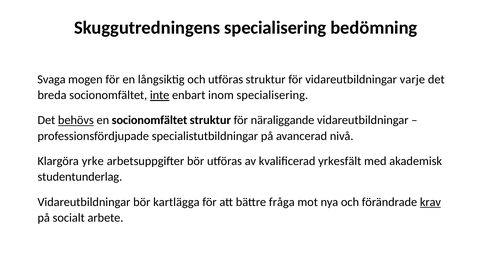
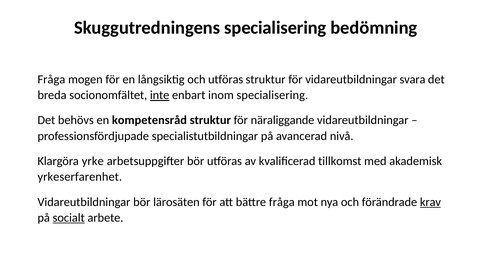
Svaga: Svaga -> Fråga (51, 79)
varje: varje -> svara (412, 79)
behövs underline: present -> none (76, 120)
en socionomfältet: socionomfältet -> kompetensråd (149, 120)
yrkesfält: yrkesfält -> tillkomst (340, 161)
studentunderlag: studentunderlag -> yrkeserfarenhet (80, 177)
kartlägga: kartlägga -> lärosäten (176, 202)
socialt underline: none -> present (69, 218)
